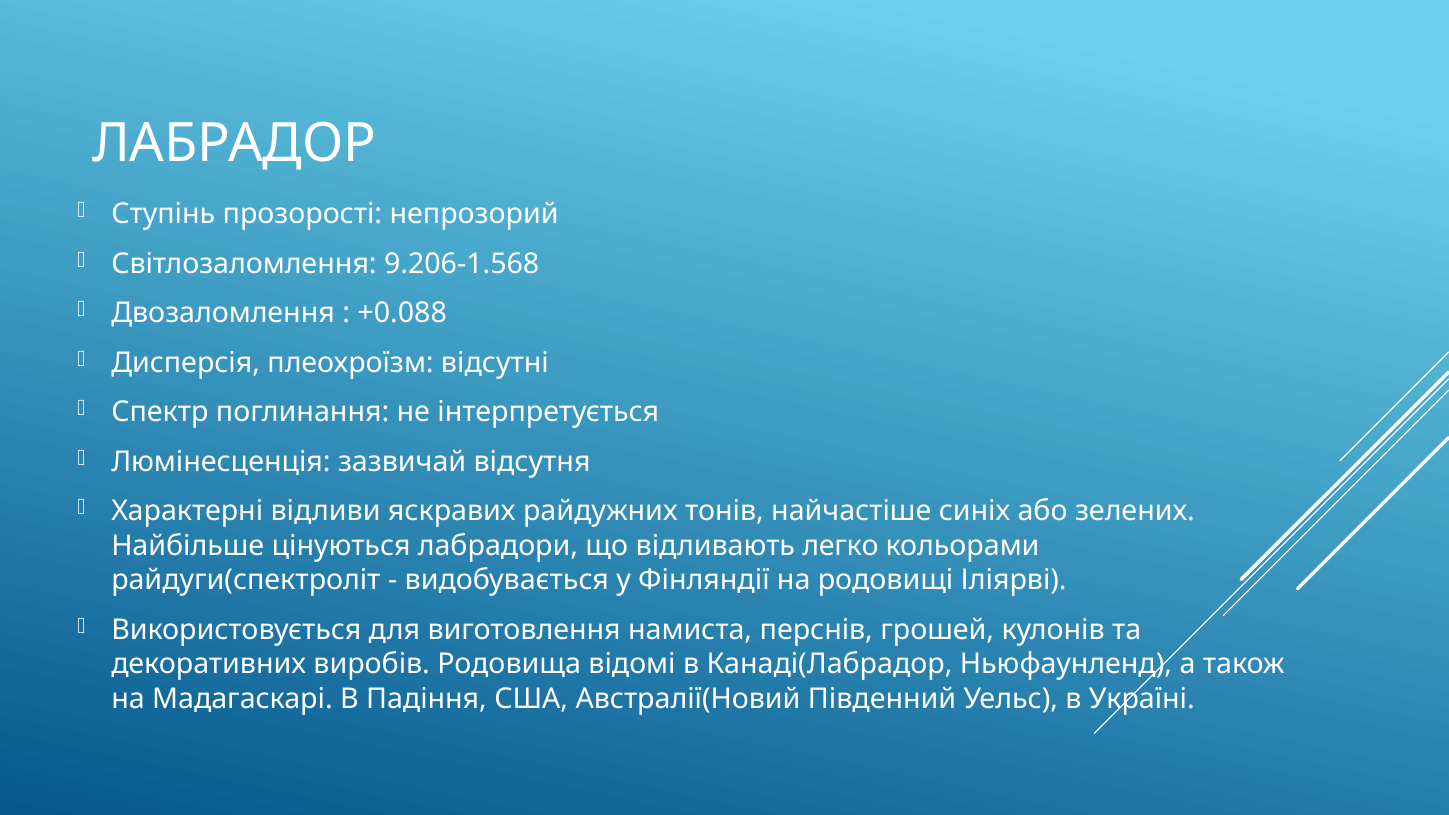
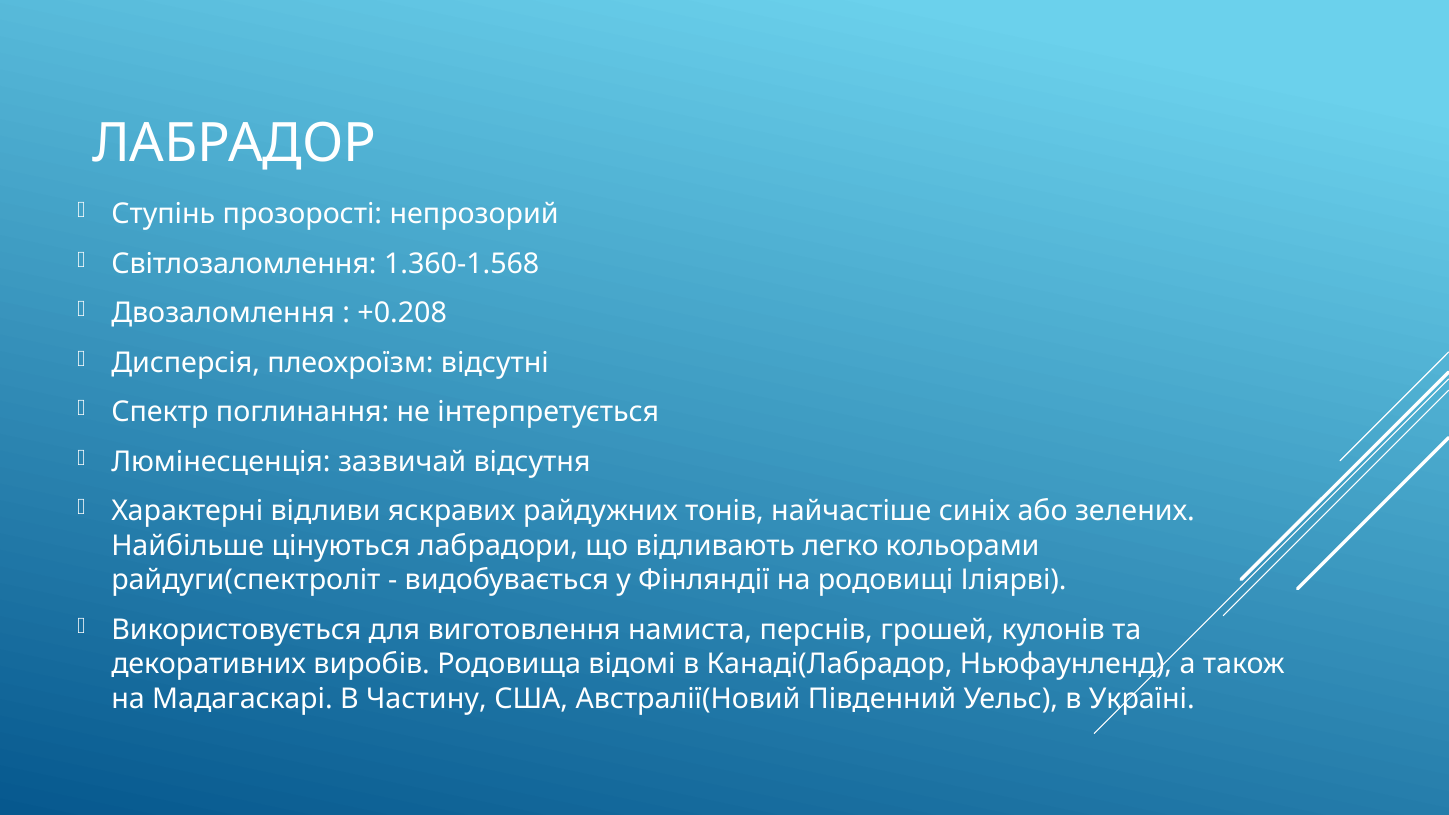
9.206-1.568: 9.206-1.568 -> 1.360-1.568 (462, 264)
+0.088: +0.088 -> +0.208 (402, 313)
Падіння: Падіння -> Частину (426, 699)
